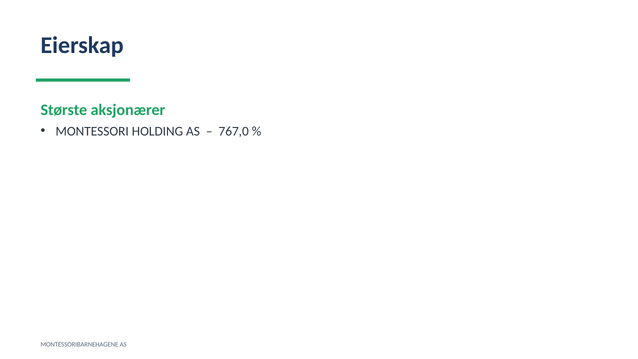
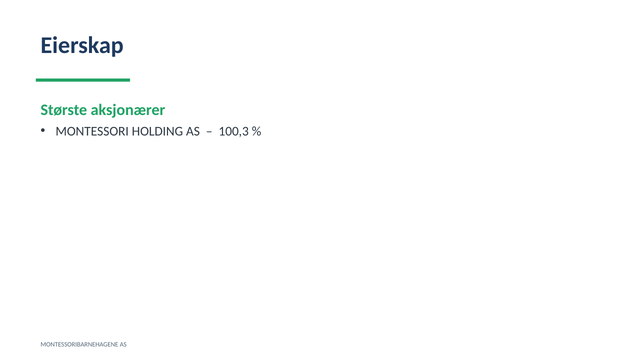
767,0: 767,0 -> 100,3 (234, 131)
